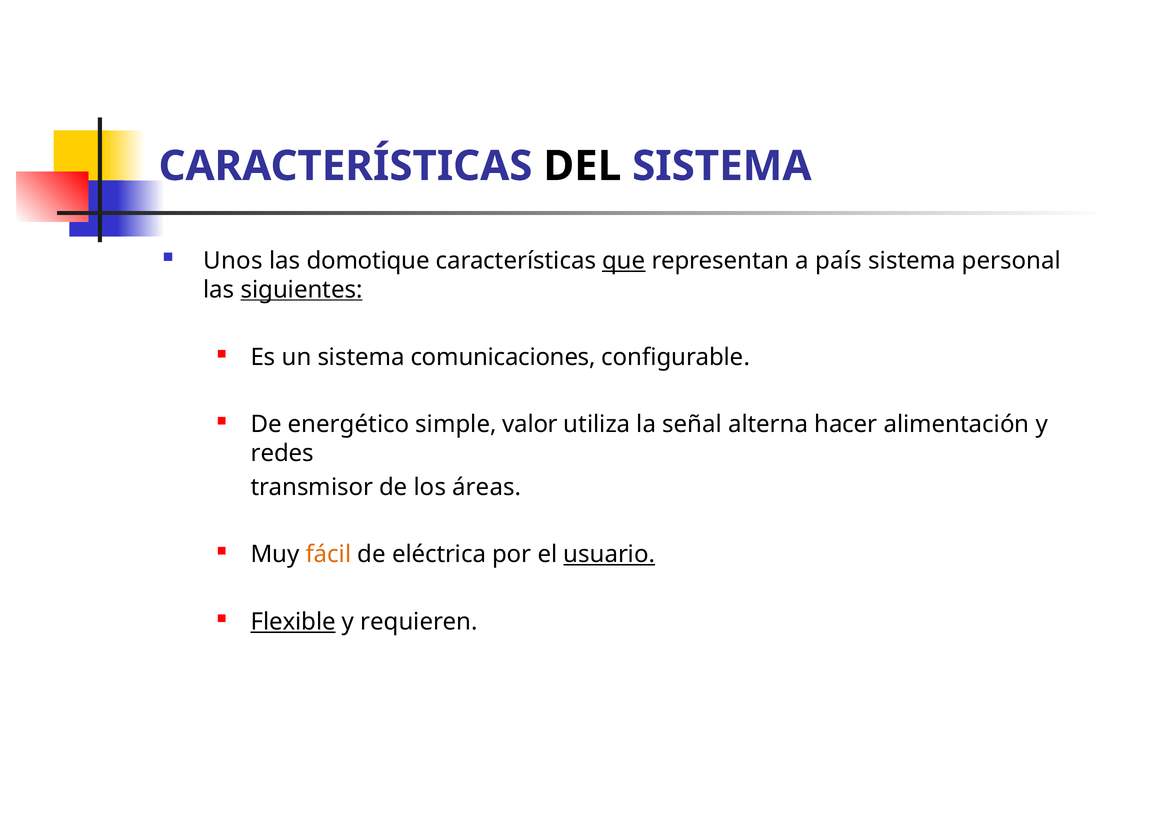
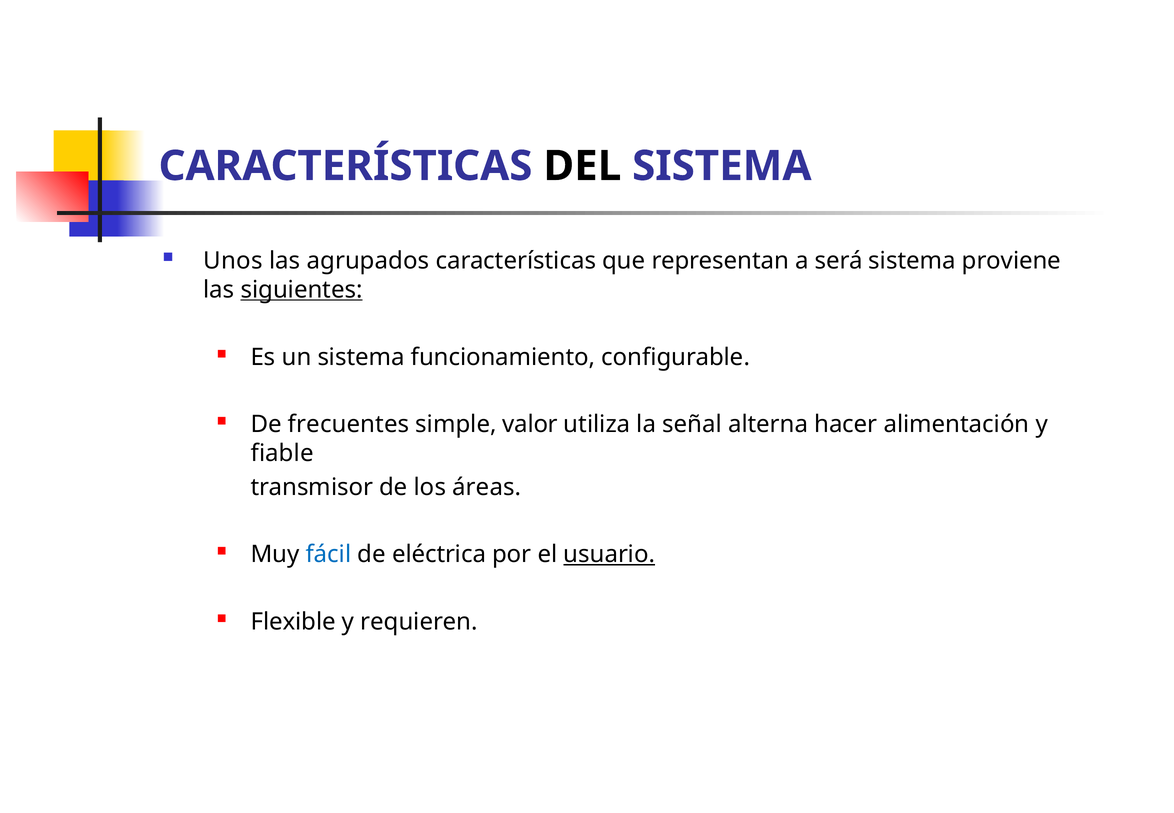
domotique: domotique -> agrupados (368, 261)
que underline: present -> none (624, 261)
país: país -> será (839, 261)
personal: personal -> proviene (1011, 261)
comunicaciones: comunicaciones -> funcionamiento (503, 357)
energético: energético -> frecuentes (349, 424)
redes: redes -> fiable (282, 453)
fácil colour: orange -> blue (329, 554)
Flexible underline: present -> none (293, 622)
